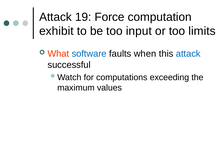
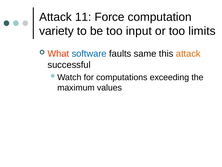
19: 19 -> 11 (83, 17)
exhibit: exhibit -> variety (56, 31)
when: when -> same (145, 54)
attack colour: blue -> orange (188, 54)
